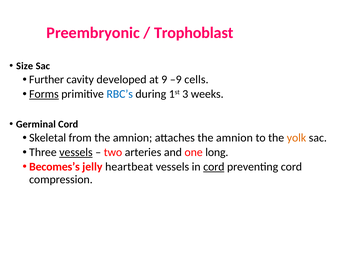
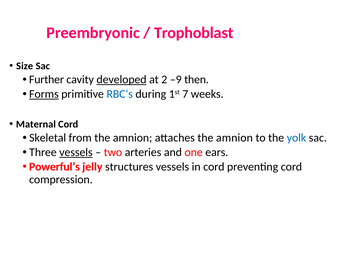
developed underline: none -> present (122, 80)
9: 9 -> 2 (164, 80)
cells: cells -> then (197, 80)
3: 3 -> 7 (185, 94)
Germinal: Germinal -> Maternal (36, 124)
yolk colour: orange -> blue (296, 138)
long: long -> ears (217, 152)
Becomes’s: Becomes’s -> Powerful’s (54, 167)
heartbeat: heartbeat -> structures (129, 167)
cord underline: present -> none (214, 167)
